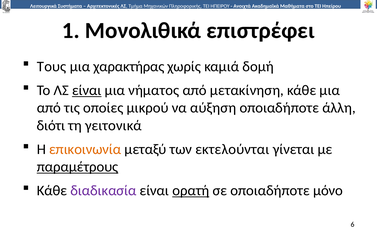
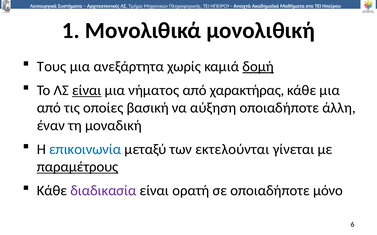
επιστρέφει: επιστρέφει -> μονολιθική (261, 31)
χαρακτήρας: χαρακτήρας -> ανεξάρτητα (129, 67)
δομή underline: none -> present (258, 67)
μετακίνηση: μετακίνηση -> χαρακτήρας (247, 91)
μικρού: μικρού -> βασική (148, 108)
διότι: διότι -> έναν (51, 126)
γειτονικά: γειτονικά -> μοναδική (113, 126)
επικοινωνία colour: orange -> blue (85, 150)
ορατή underline: present -> none (191, 191)
